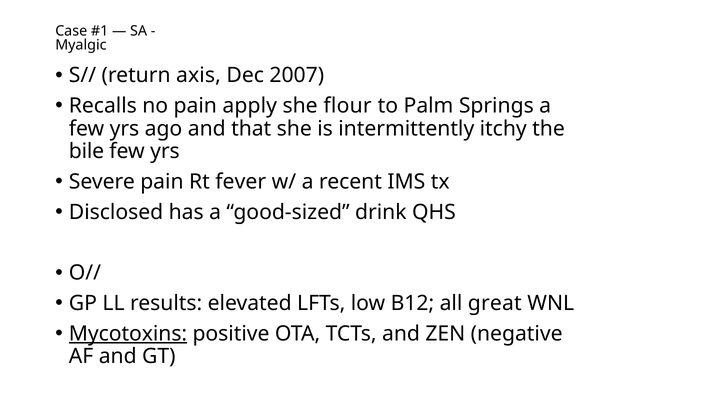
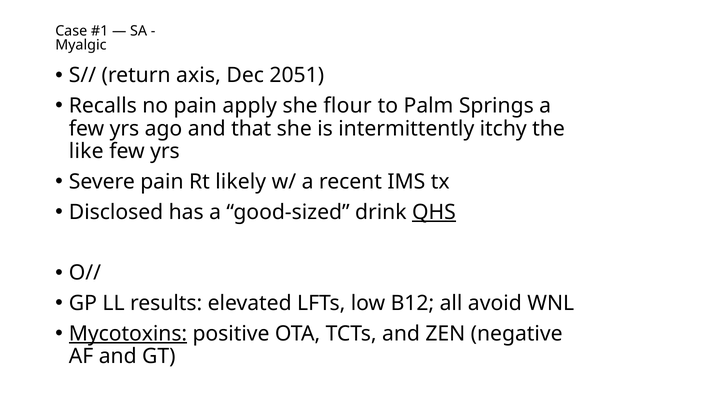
2007: 2007 -> 2051 (297, 75)
bile: bile -> like (86, 151)
fever: fever -> likely (241, 182)
QHS underline: none -> present (434, 212)
great: great -> avoid (495, 303)
